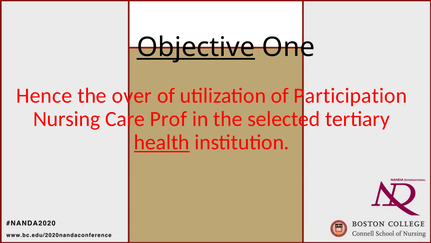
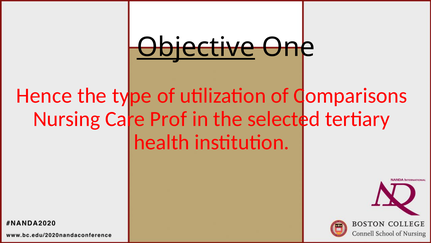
over: over -> type (132, 96)
Participation: Participation -> Comparisons (350, 96)
health underline: present -> none (162, 142)
